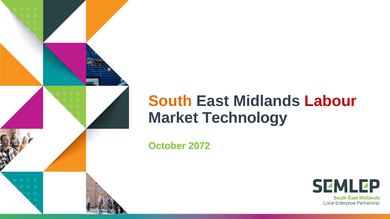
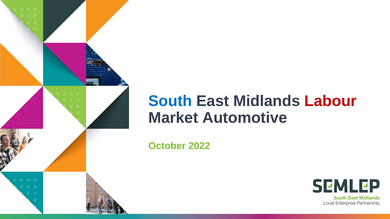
South colour: orange -> blue (170, 101)
Technology: Technology -> Automotive (245, 118)
2072: 2072 -> 2022 (199, 146)
